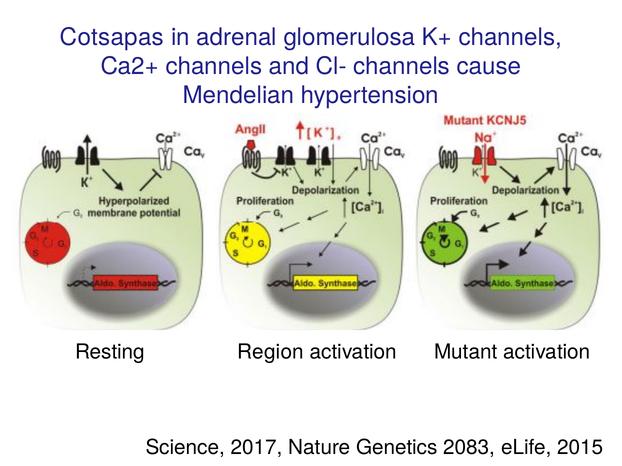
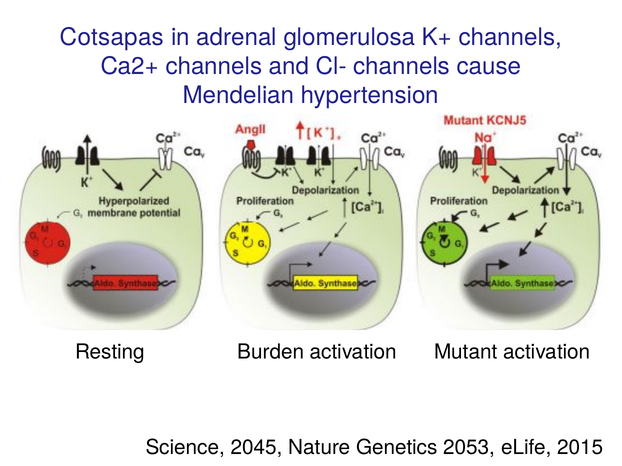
Region: Region -> Burden (271, 352)
2017: 2017 -> 2045 (257, 448)
2083: 2083 -> 2053 (469, 448)
